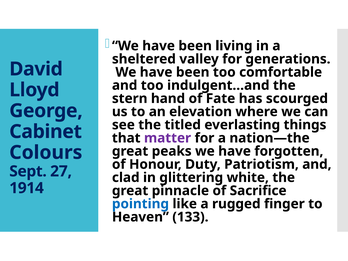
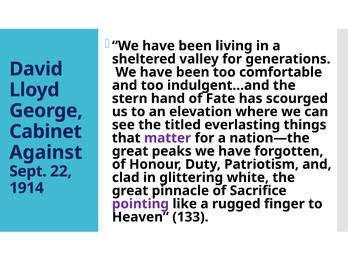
Colours: Colours -> Against (46, 152)
27: 27 -> 22 (61, 171)
pointing colour: blue -> purple (140, 204)
